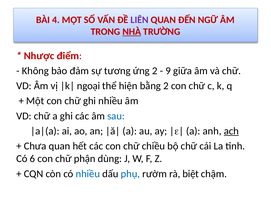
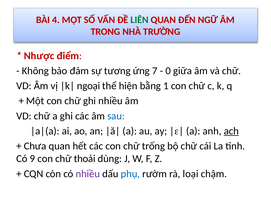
LIÊN colour: purple -> green (140, 20)
NHÀ underline: present -> none (132, 32)
ứng 2: 2 -> 7 (155, 71)
9: 9 -> 0 (168, 71)
bằng 2: 2 -> 1 (166, 86)
chiều: chiều -> trống (153, 146)
6: 6 -> 9 (32, 159)
phận: phận -> thoải (85, 159)
nhiều colour: blue -> purple (88, 174)
biệt: biệt -> loại (191, 174)
